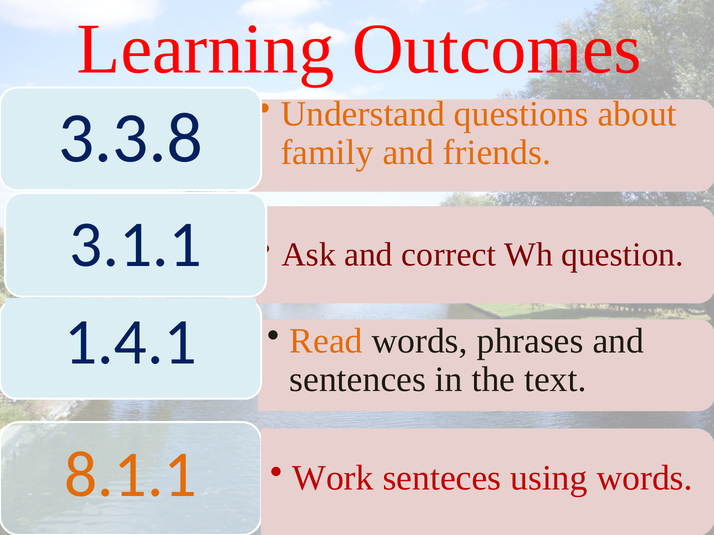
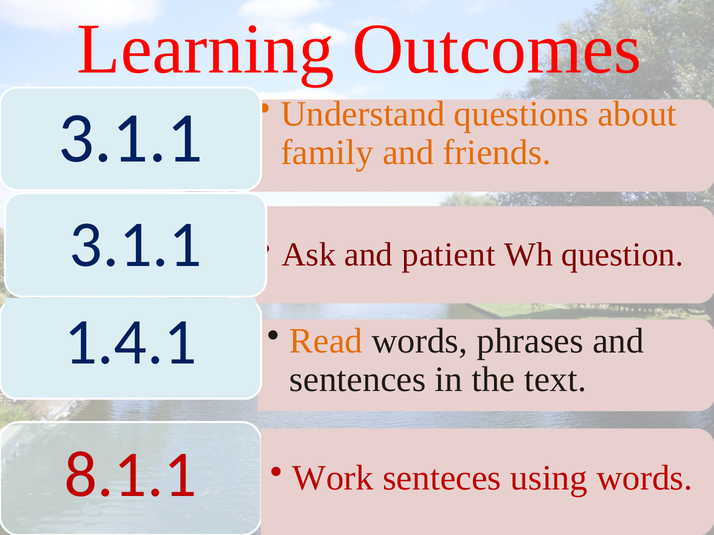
3.3.8: 3.3.8 -> 3.1.1 (130, 139)
correct: correct -> patient (449, 255)
8.1.1 colour: orange -> red (130, 475)
